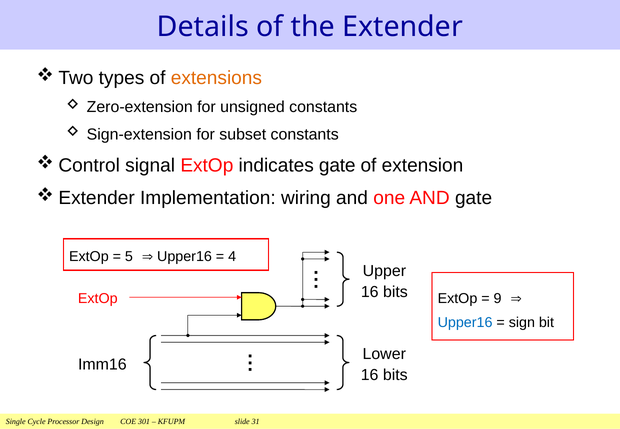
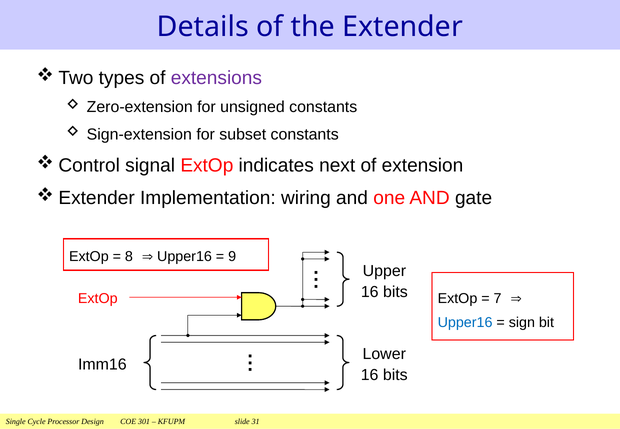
extensions colour: orange -> purple (216, 78)
indicates gate: gate -> next (337, 165)
5: 5 -> 8 (129, 256)
4: 4 -> 9 (232, 256)
9: 9 -> 7 (498, 299)
